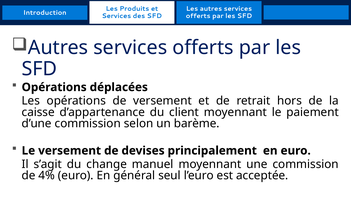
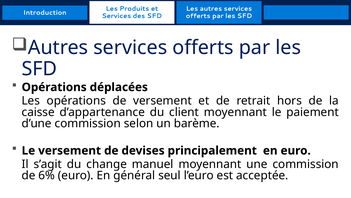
4%: 4% -> 6% (47, 175)
